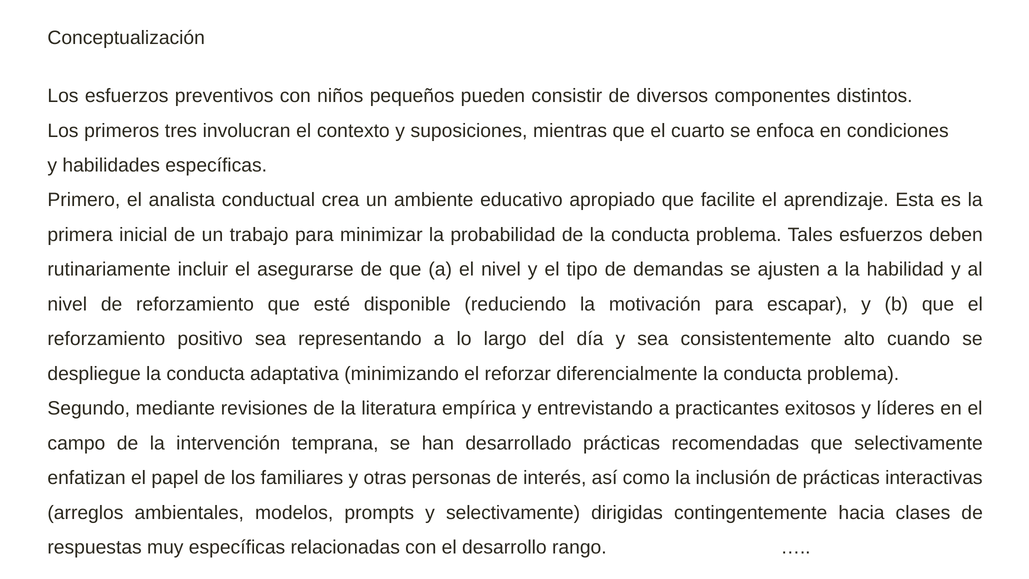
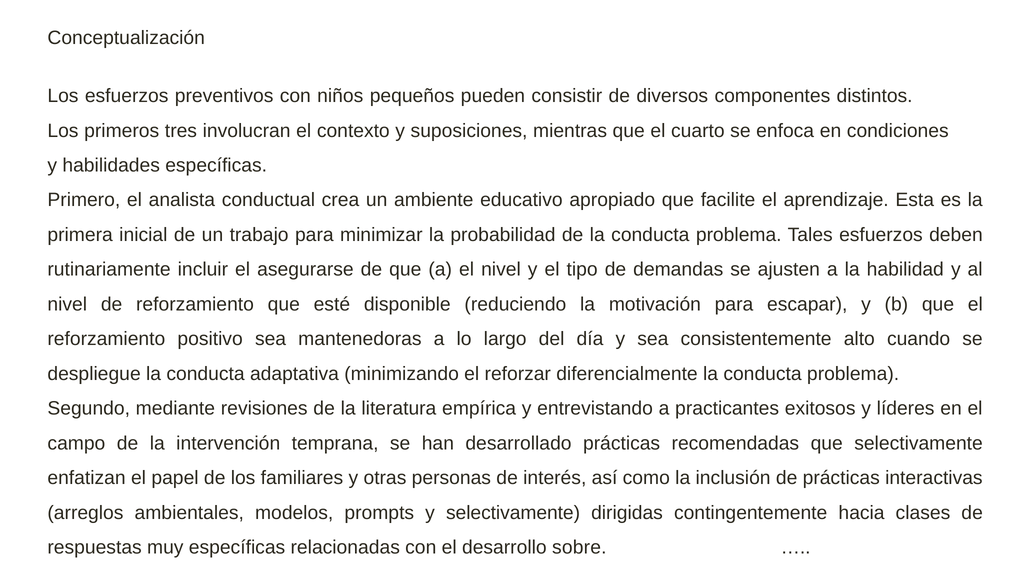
representando: representando -> mantenedoras (360, 339)
rango: rango -> sobre (579, 547)
